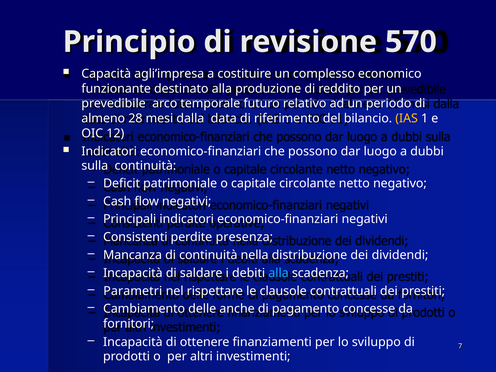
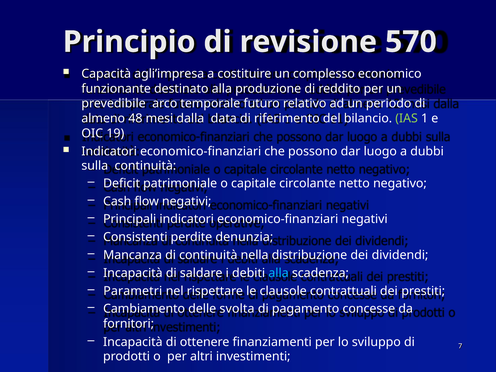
28: 28 -> 48 (135, 118)
IAS colour: yellow -> light green (407, 118)
12: 12 -> 19 (115, 133)
presenza: presenza -> denunzia (244, 237)
anche: anche -> svolta (237, 309)
